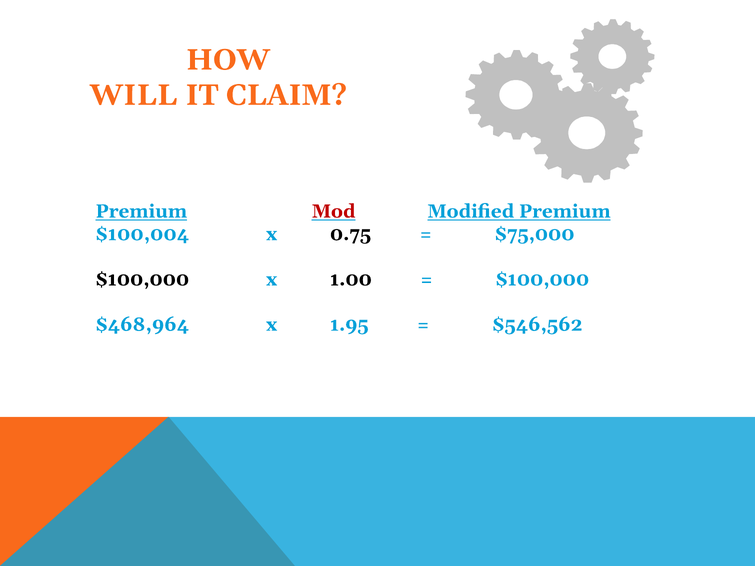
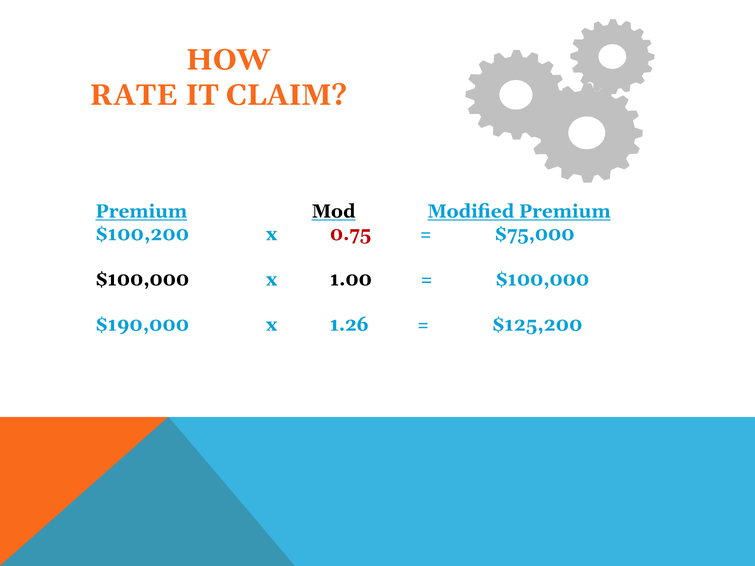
WILL: WILL -> RATE (134, 95)
Mod colour: red -> black (334, 211)
$100,004: $100,004 -> $100,200 (142, 234)
0.75 colour: black -> red (351, 234)
$468,964: $468,964 -> $190,000 (142, 325)
1.95: 1.95 -> 1.26 (349, 325)
$546,562: $546,562 -> $125,200 (537, 325)
